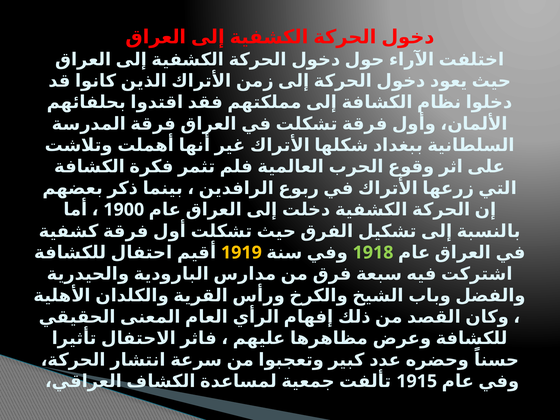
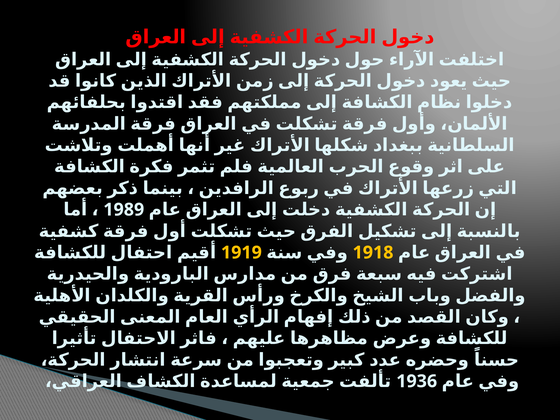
1900: 1900 -> 1989 (124, 210)
1918 colour: light green -> yellow (373, 253)
1915: 1915 -> 1936 (417, 381)
